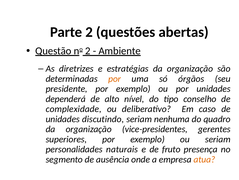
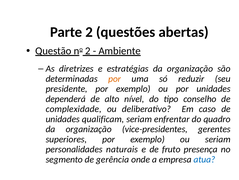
órgãos: órgãos -> reduzir (191, 78)
discutindo: discutindo -> qualificam (103, 119)
nenhuma: nenhuma -> enfrentar (172, 119)
ausência: ausência -> gerência (113, 159)
atua colour: orange -> blue (204, 159)
